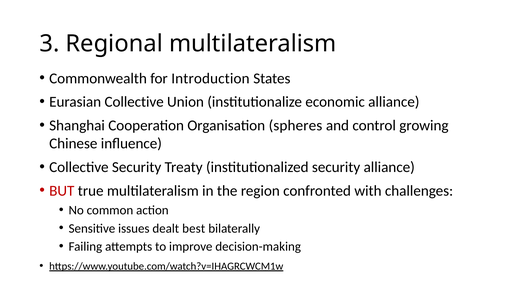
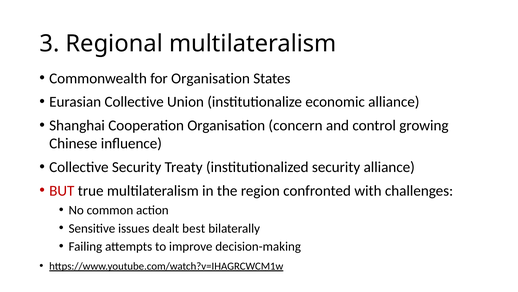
for Introduction: Introduction -> Organisation (211, 78)
spheres: spheres -> concern (296, 125)
